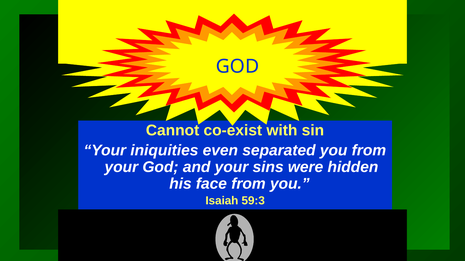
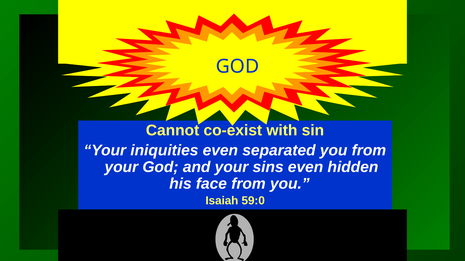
sins were: were -> even (306, 167)
59:3: 59:3 -> 59:0 (253, 201)
